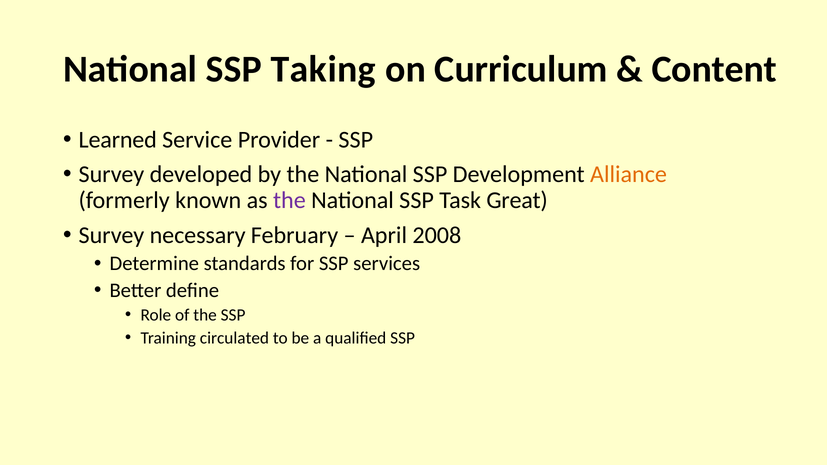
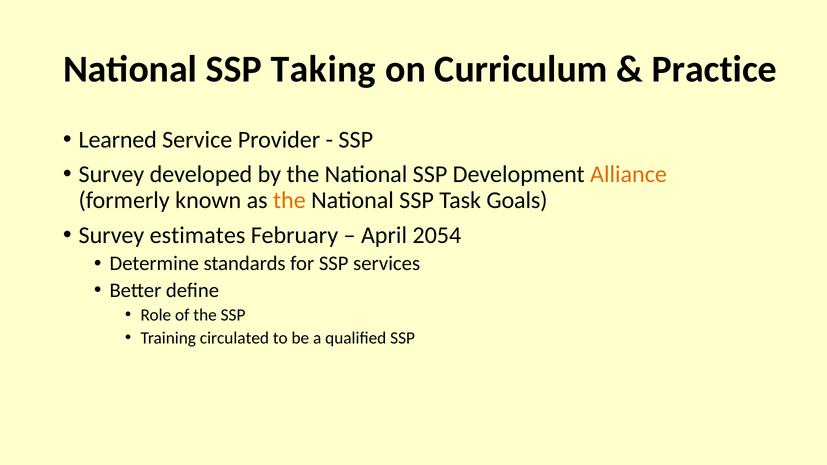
Content: Content -> Practice (714, 69)
the colour: purple -> orange (289, 201)
Great: Great -> Goals (517, 201)
necessary: necessary -> estimates (198, 235)
2008: 2008 -> 2054 (437, 235)
